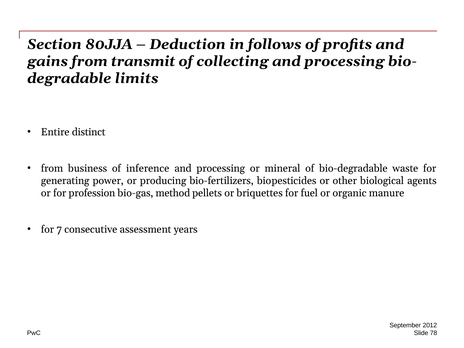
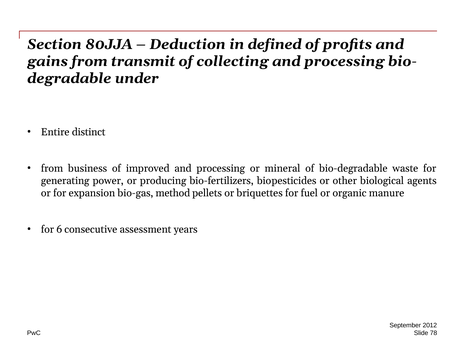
follows: follows -> defined (275, 44)
limits: limits -> under (137, 78)
inference: inference -> improved (148, 168)
profession: profession -> expansion (92, 193)
7: 7 -> 6 (59, 229)
